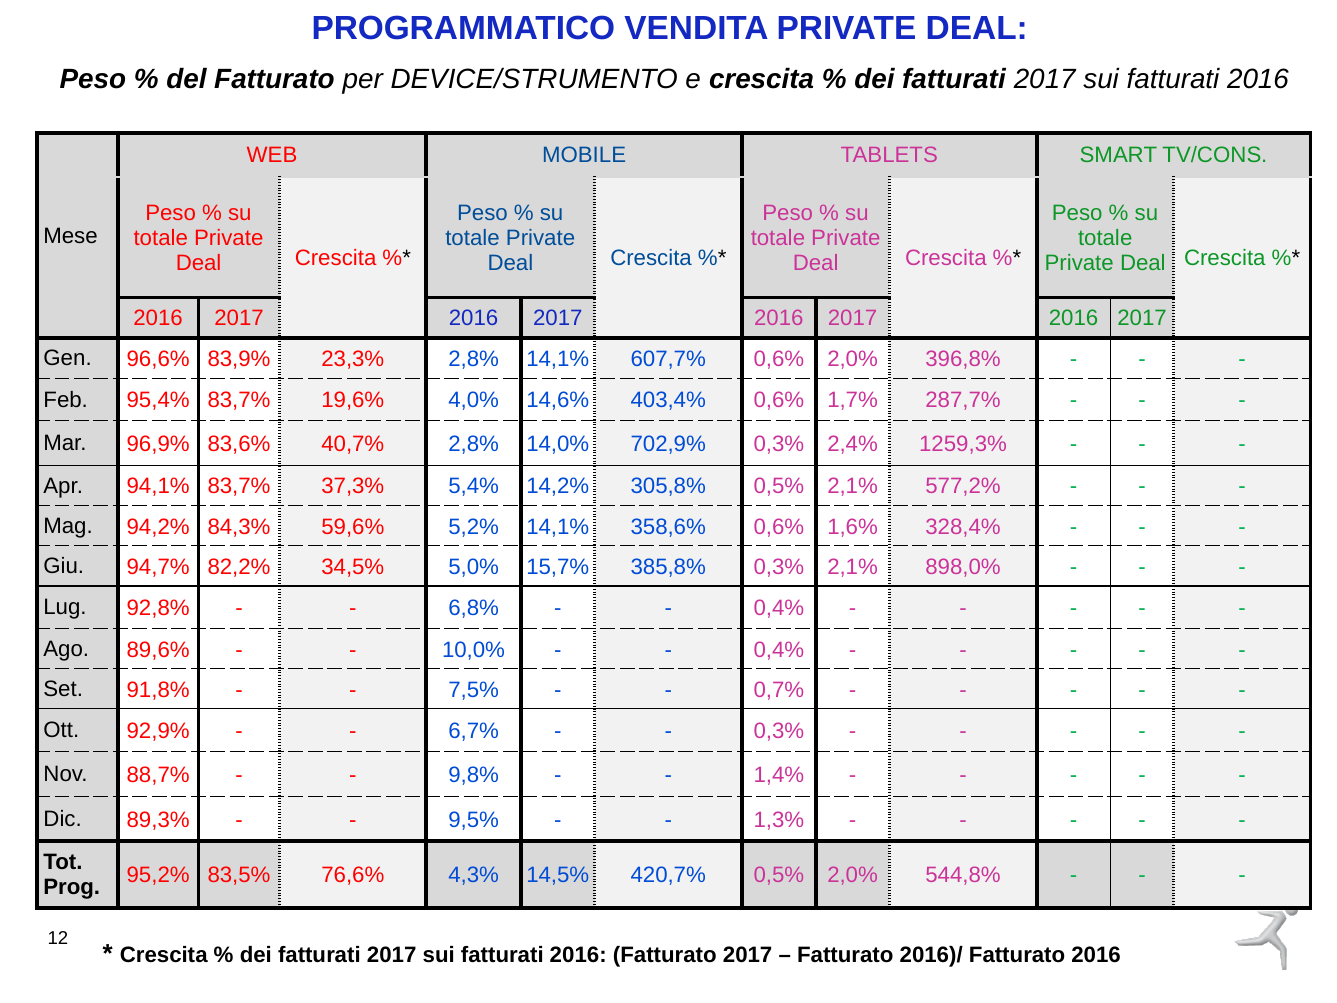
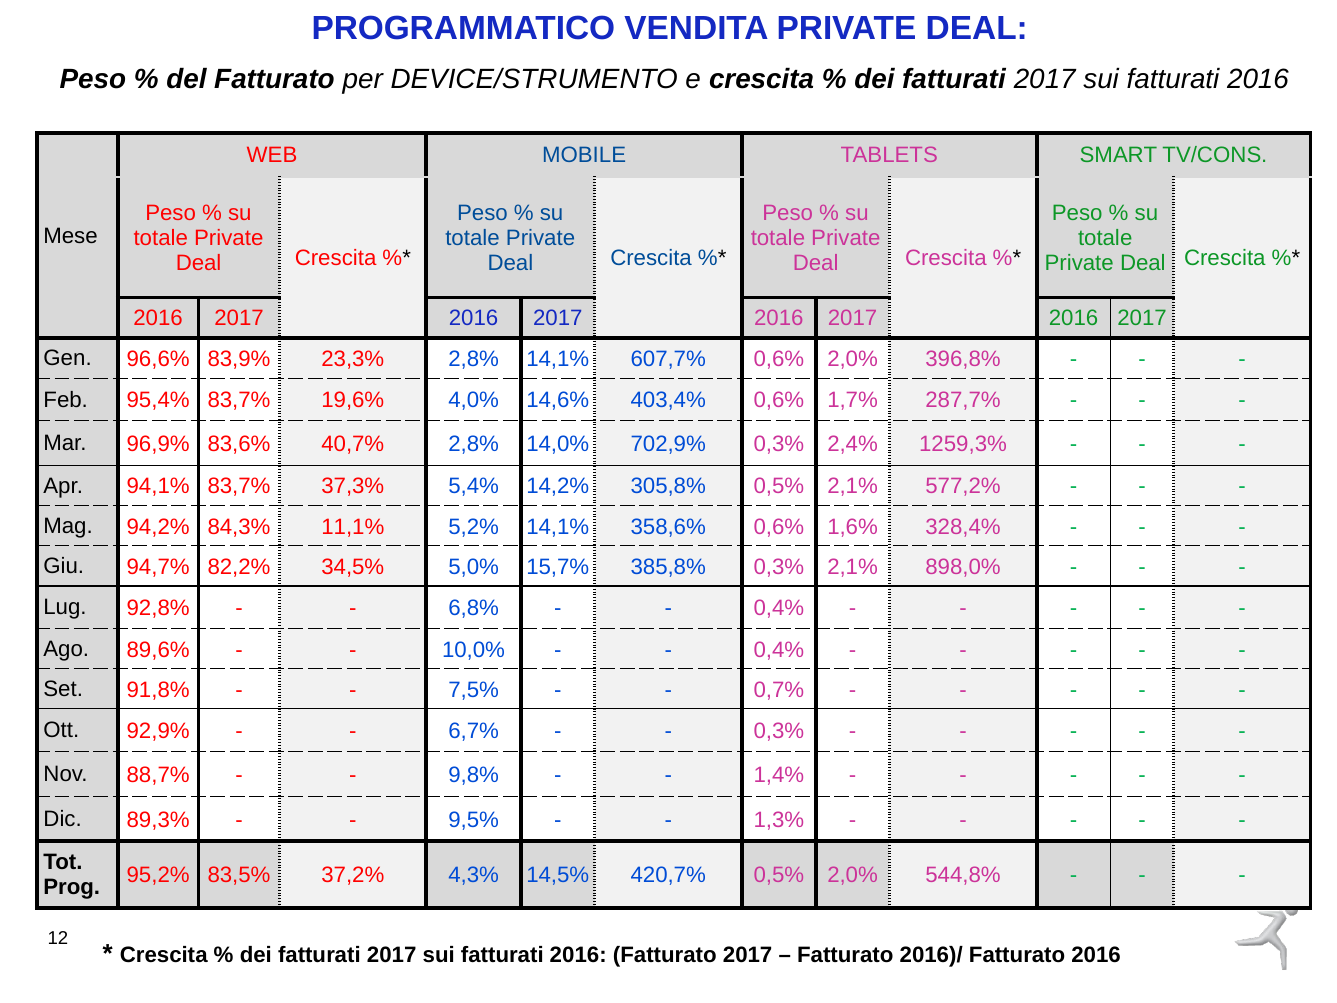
59,6%: 59,6% -> 11,1% (353, 527)
76,6%: 76,6% -> 37,2% (353, 875)
